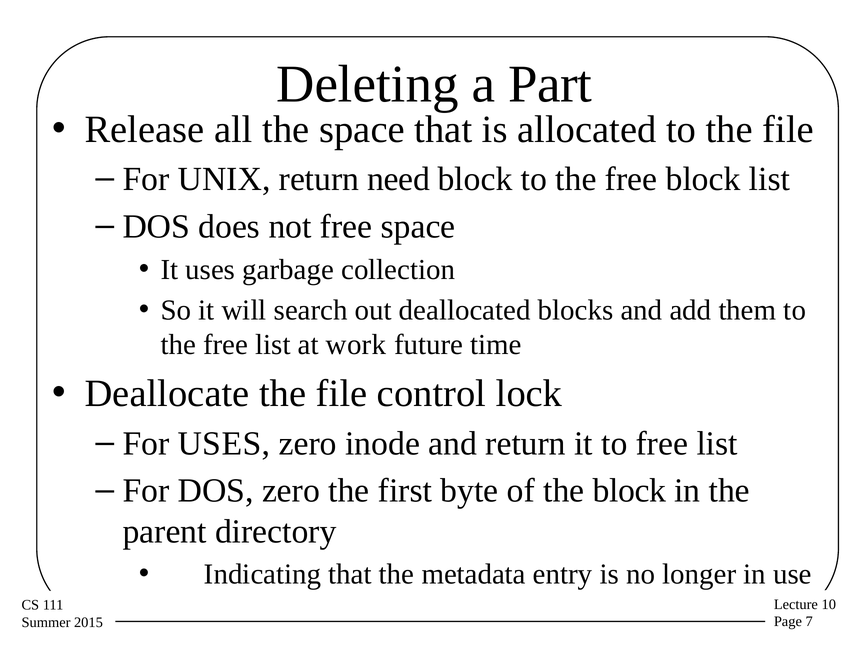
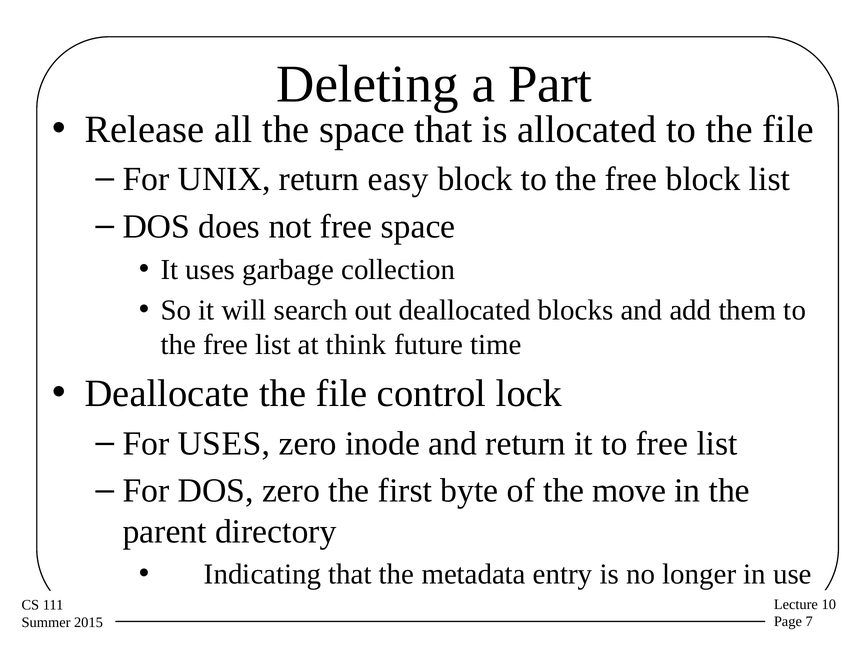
need: need -> easy (398, 179)
work: work -> think (356, 345)
the block: block -> move (629, 491)
